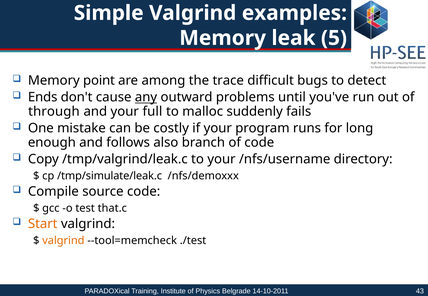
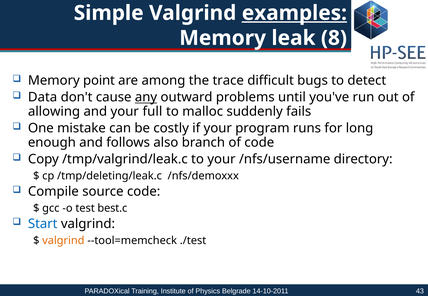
examples underline: none -> present (294, 13)
5: 5 -> 8 (334, 38)
Ends: Ends -> Data (43, 97)
through: through -> allowing (54, 112)
/tmp/simulate/leak.c: /tmp/simulate/leak.c -> /tmp/deleting/leak.c (110, 176)
that.c: that.c -> best.c (112, 208)
Start colour: orange -> blue (43, 224)
